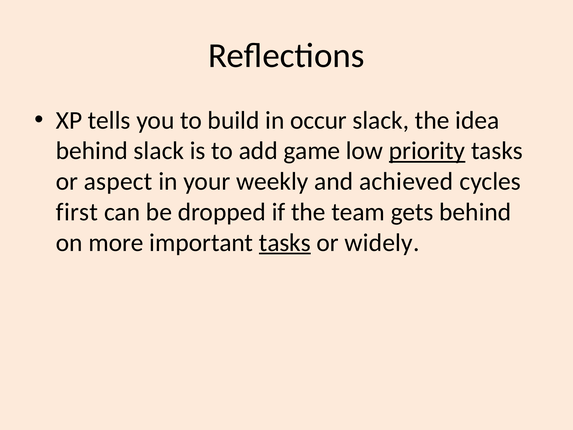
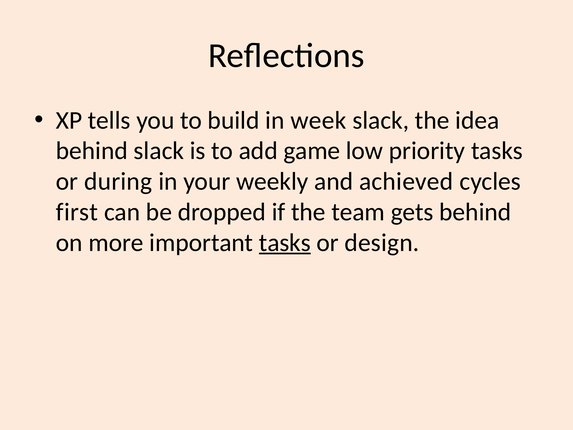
occur: occur -> week (318, 120)
priority underline: present -> none (427, 151)
aspect: aspect -> during (118, 181)
widely: widely -> design (382, 242)
